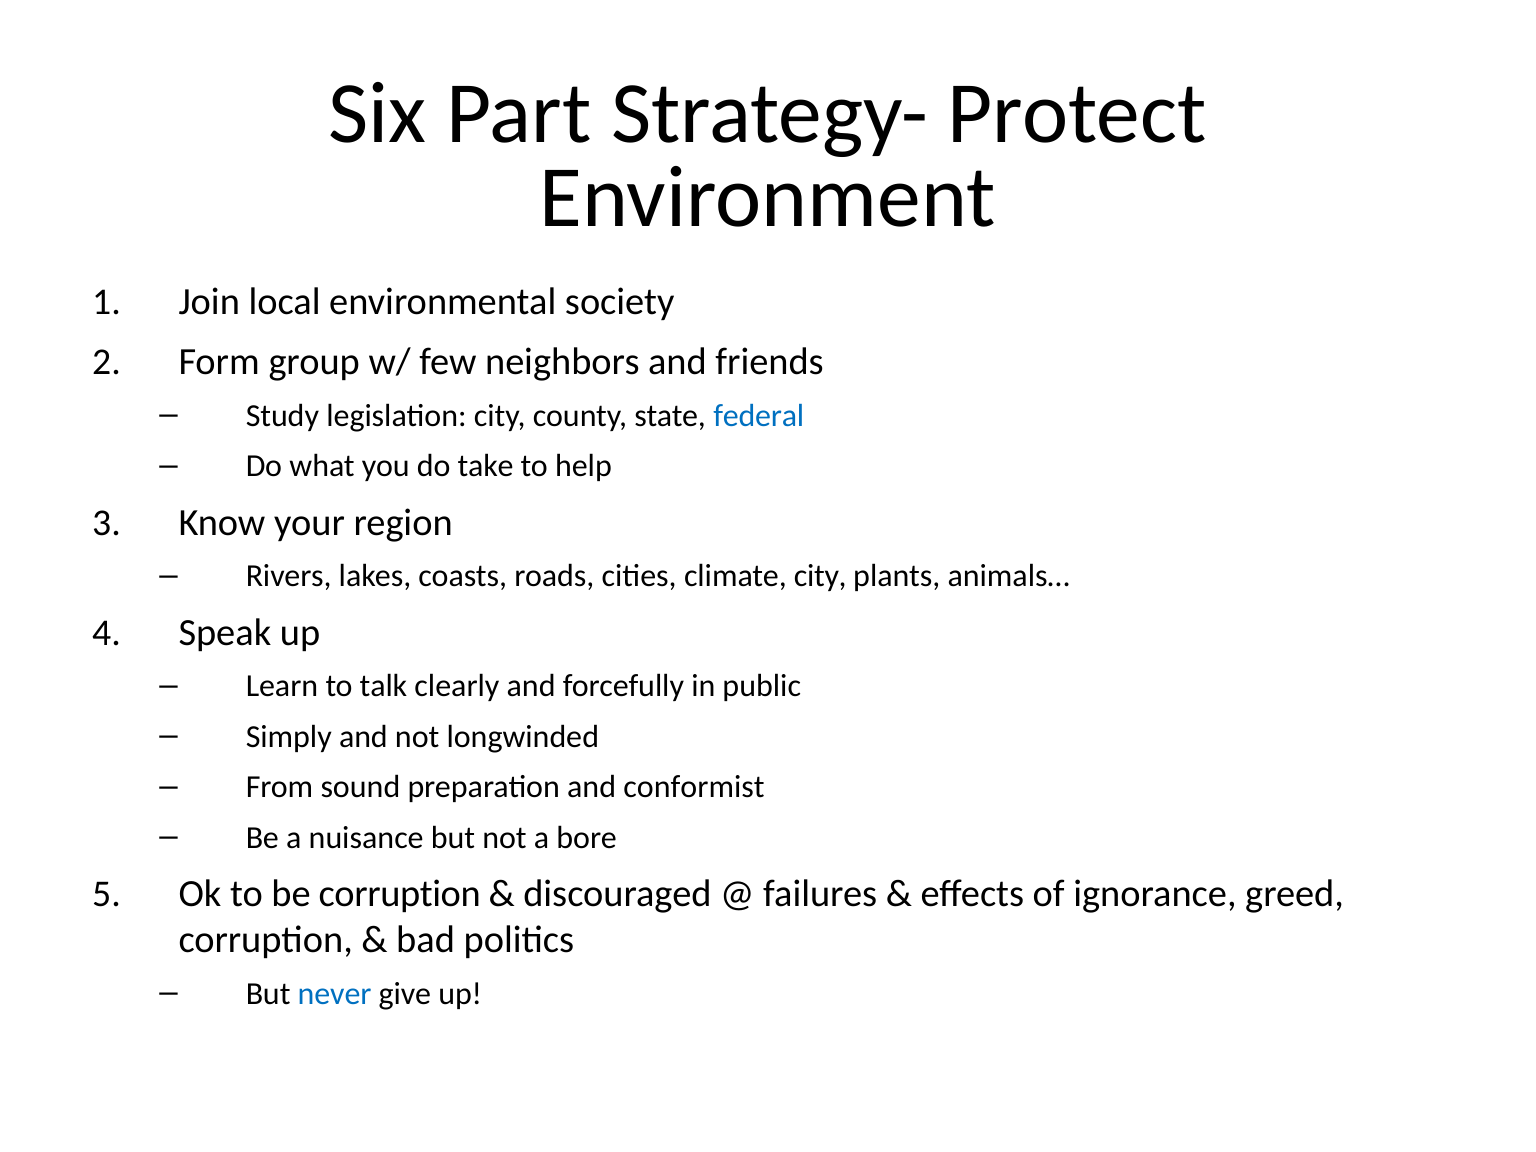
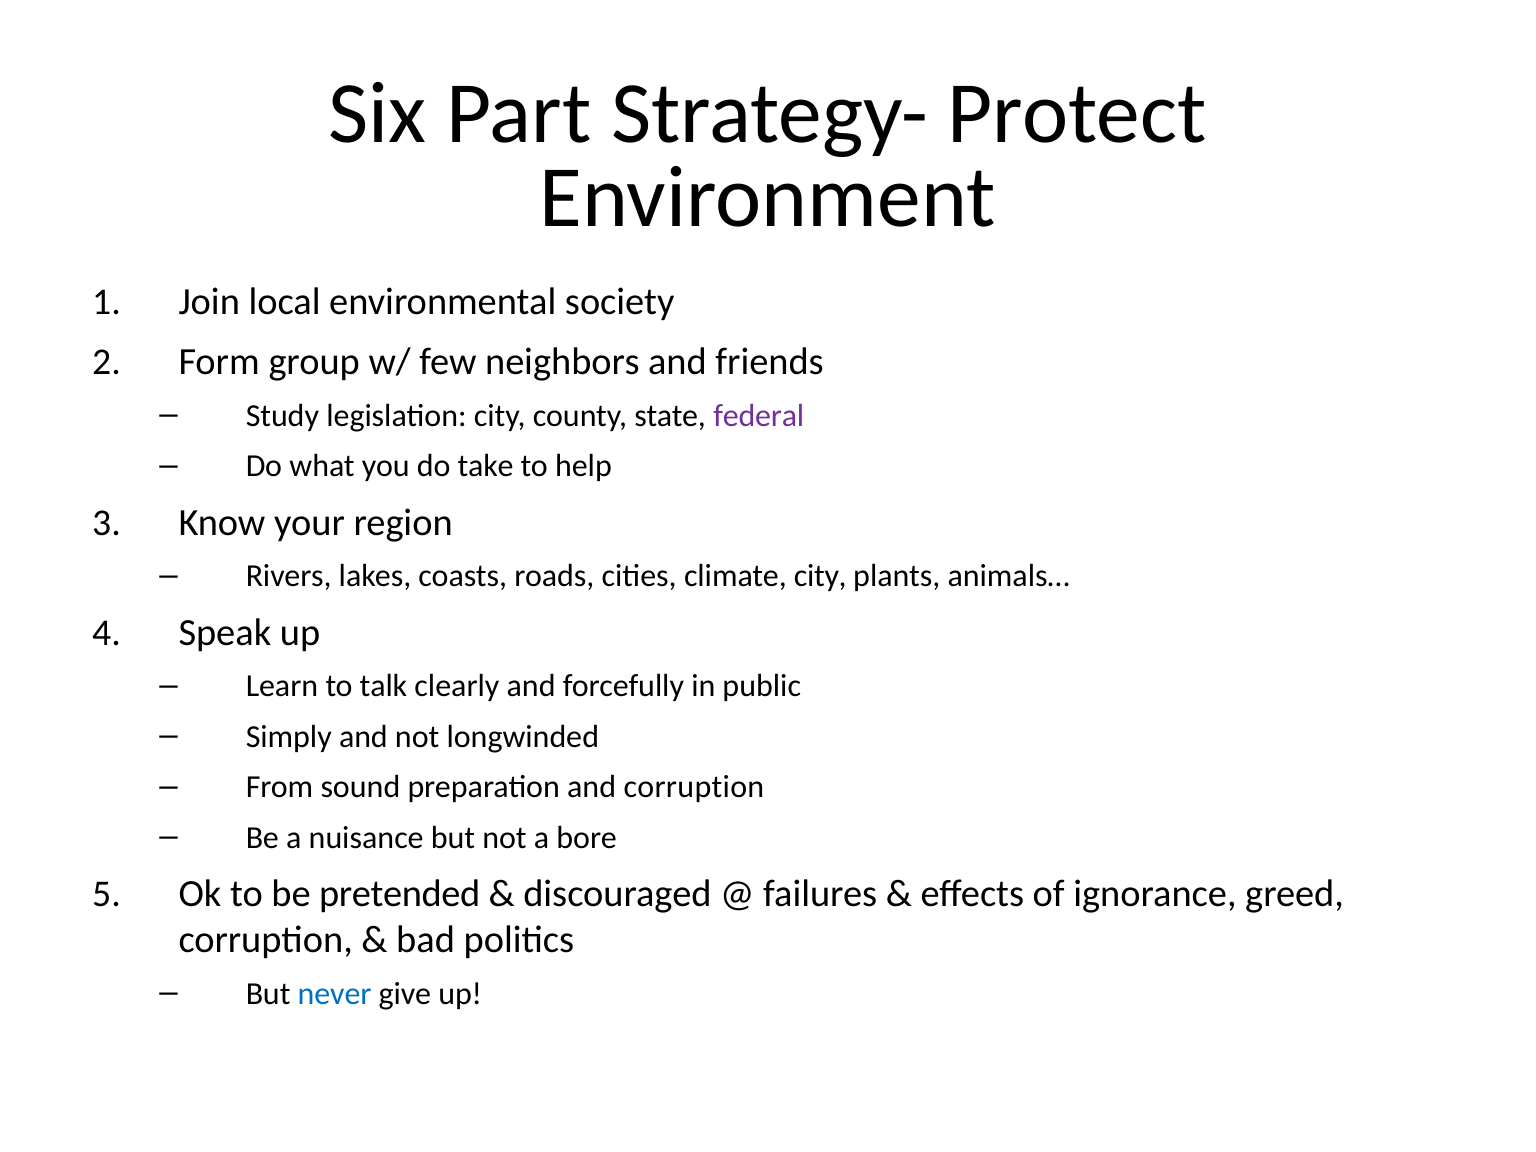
federal colour: blue -> purple (759, 416)
and conformist: conformist -> corruption (694, 787)
be corruption: corruption -> pretended (400, 894)
